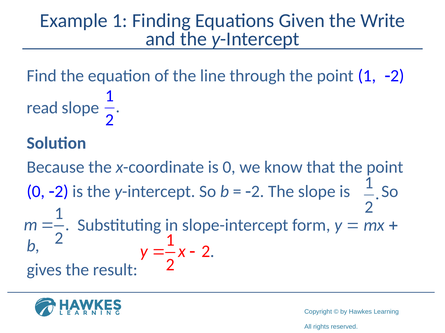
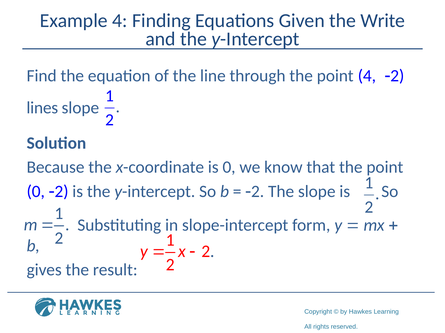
Example 1: 1 -> 4 (120, 21)
point 1: 1 -> 4 (367, 76)
read: read -> lines (42, 108)
